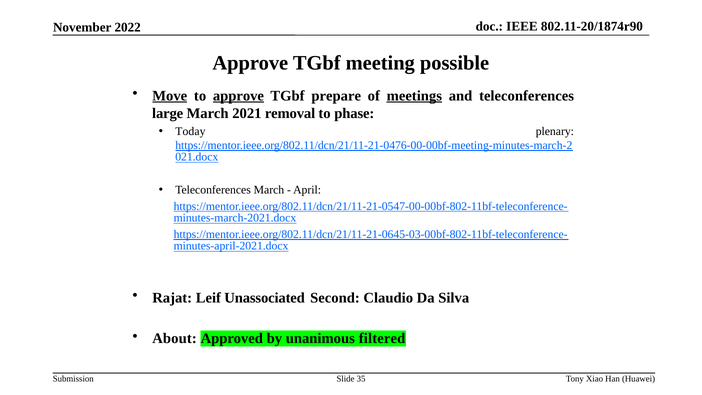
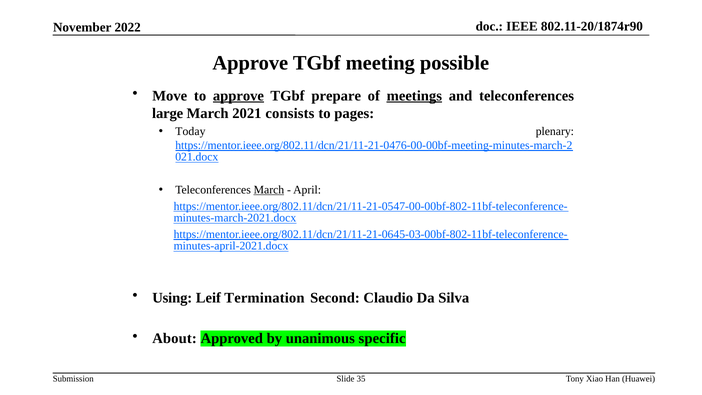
Move underline: present -> none (170, 96)
removal: removal -> consists (290, 113)
phase: phase -> pages (354, 113)
March underline: none -> present (269, 190)
Rajat: Rajat -> Using (172, 298)
Unassociated: Unassociated -> Termination (264, 298)
filtered: filtered -> specific (382, 339)
